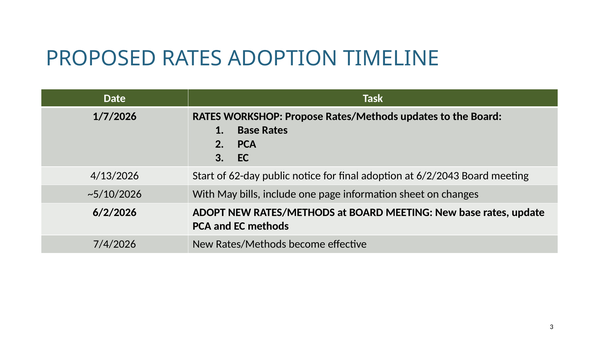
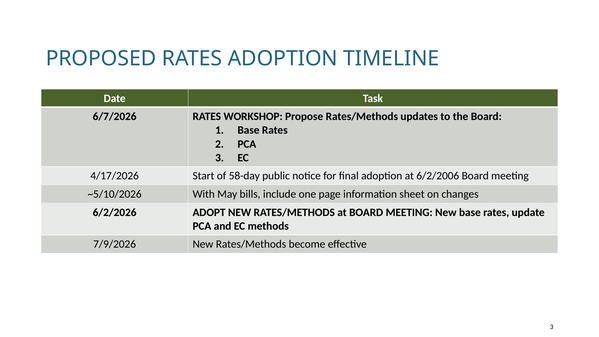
1/7/2026: 1/7/2026 -> 6/7/2026 (115, 117)
4/13/2026: 4/13/2026 -> 4/17/2026 (115, 176)
62-day: 62-day -> 58-day (244, 176)
6/2/2043: 6/2/2043 -> 6/2/2006 (438, 176)
7/4/2026: 7/4/2026 -> 7/9/2026 (115, 244)
